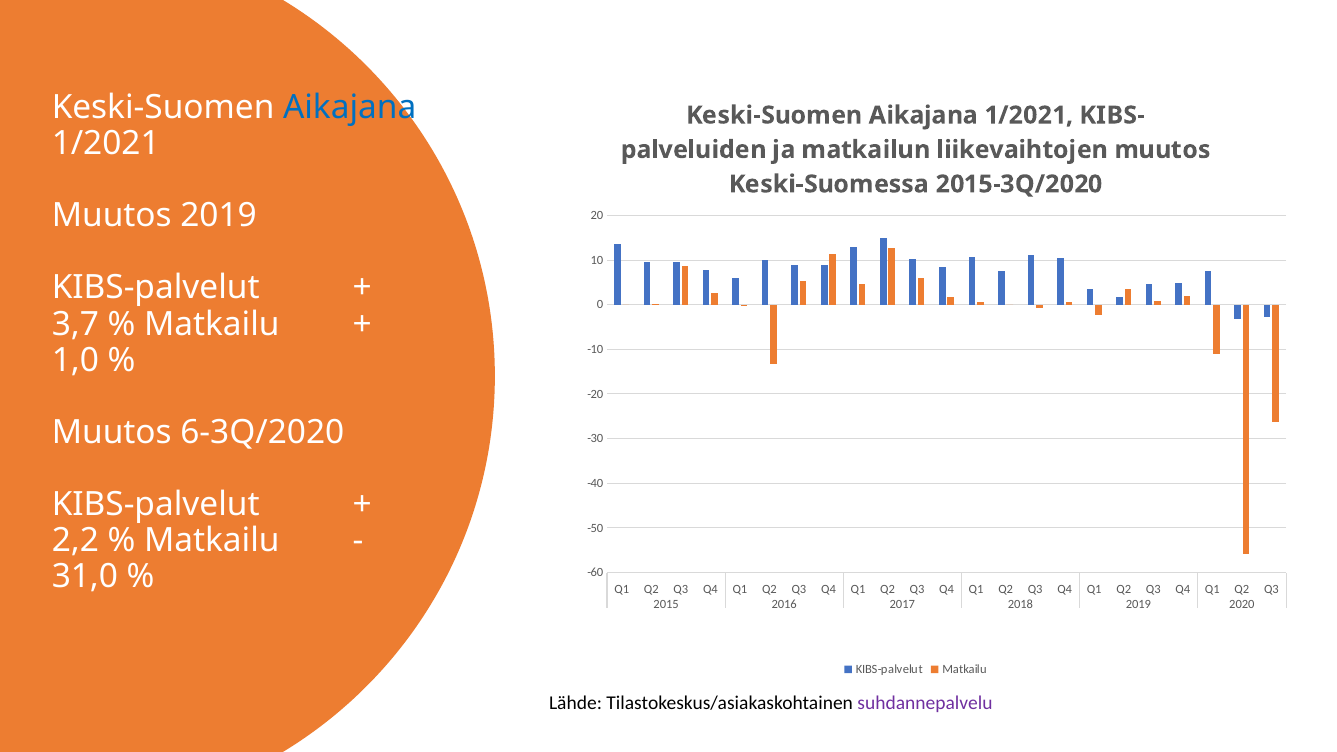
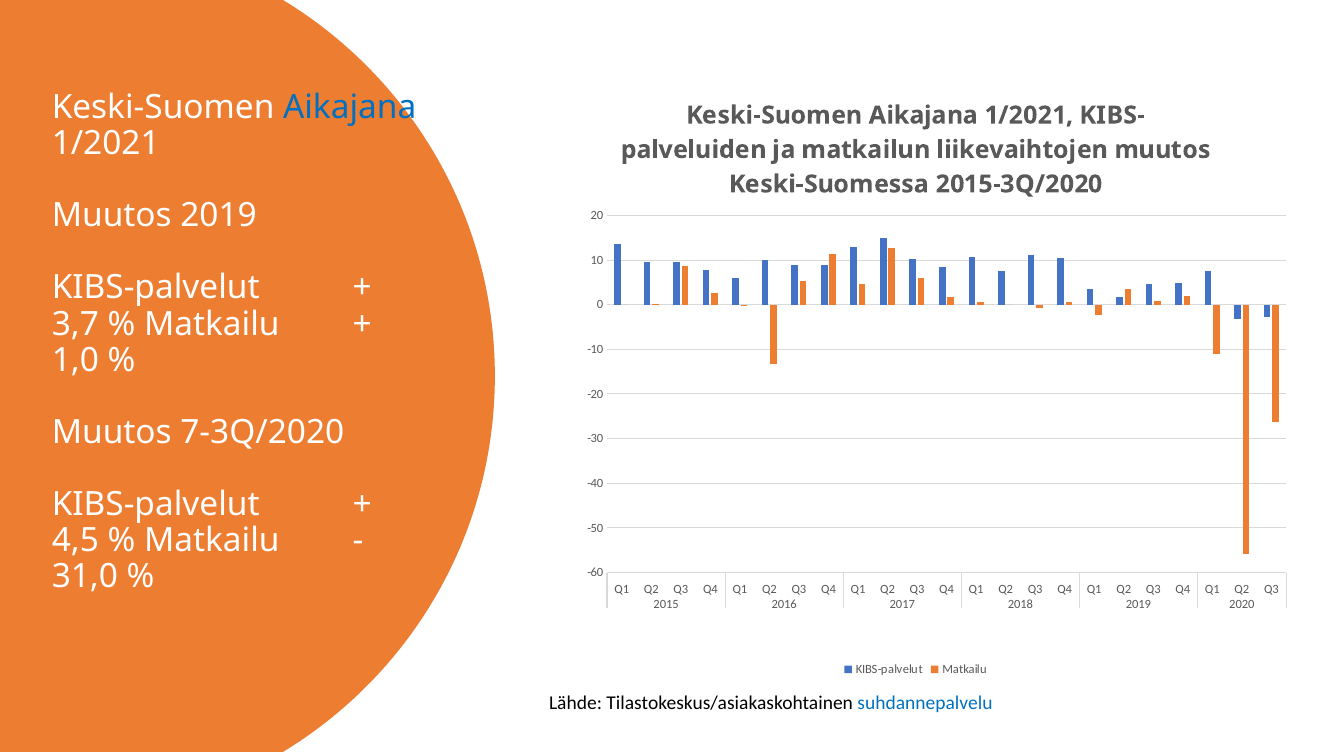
6-3Q/2020: 6-3Q/2020 -> 7-3Q/2020 (262, 432)
2,2: 2,2 -> 4,5 (75, 541)
suhdannepalvelu colour: purple -> blue (925, 703)
